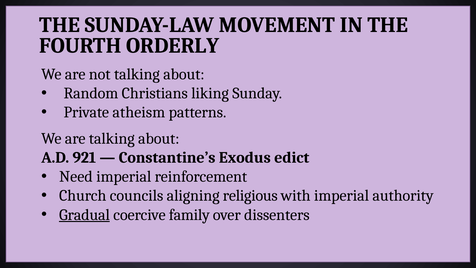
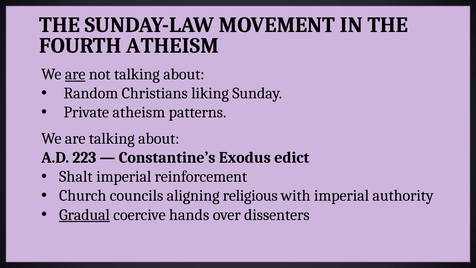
FOURTH ORDERLY: ORDERLY -> ATHEISM (173, 46)
are underline: none -> present (75, 74)
921: 921 -> 223 (84, 157)
Need: Need -> Shalt (76, 177)
family: family -> hands (189, 215)
